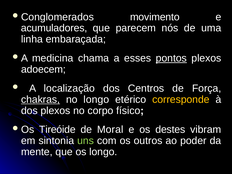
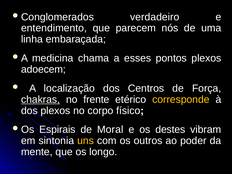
movimento: movimento -> verdadeiro (155, 17)
acumuladores: acumuladores -> entendimento (54, 28)
pontos underline: present -> none (171, 58)
no longo: longo -> frente (96, 99)
Tireóide: Tireóide -> Espirais (57, 130)
uns colour: light green -> yellow (86, 141)
